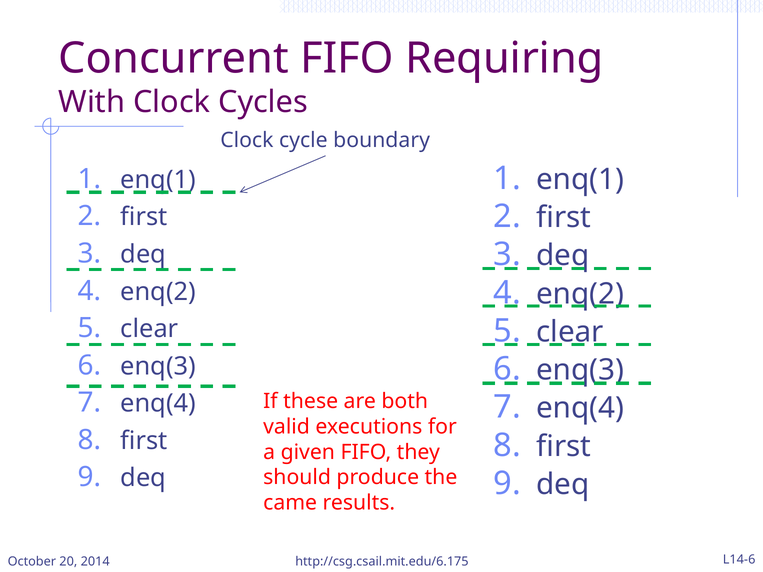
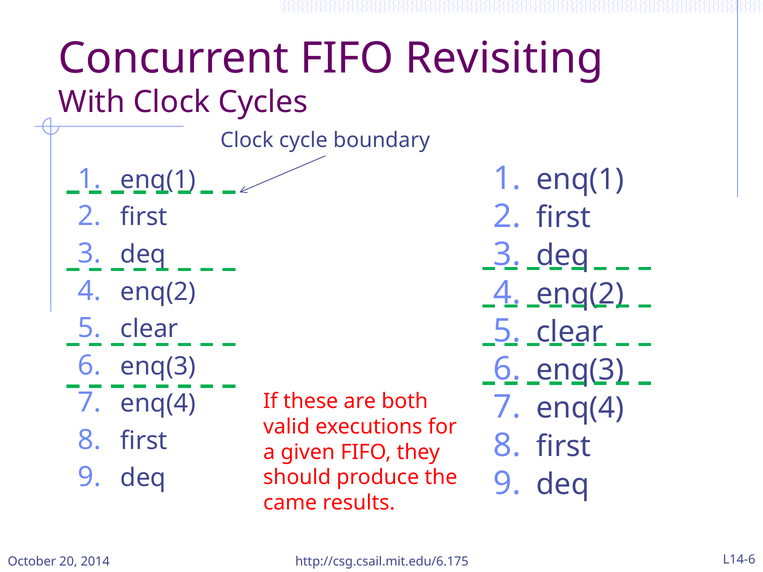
Requiring: Requiring -> Revisiting (504, 58)
